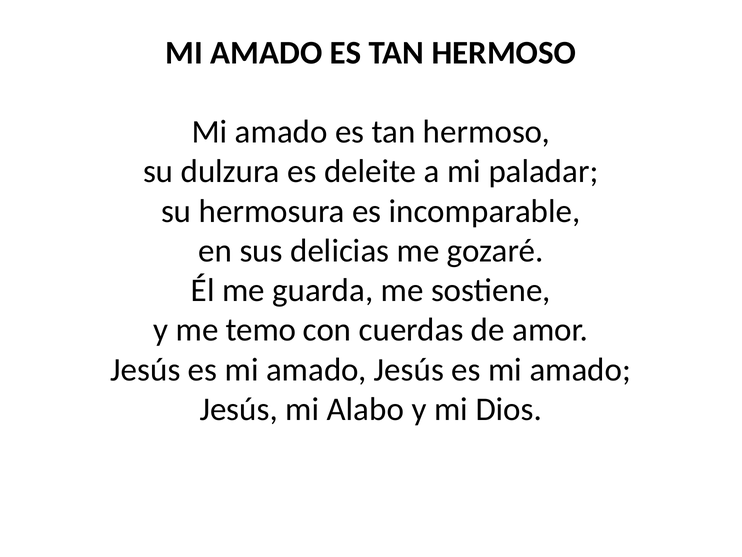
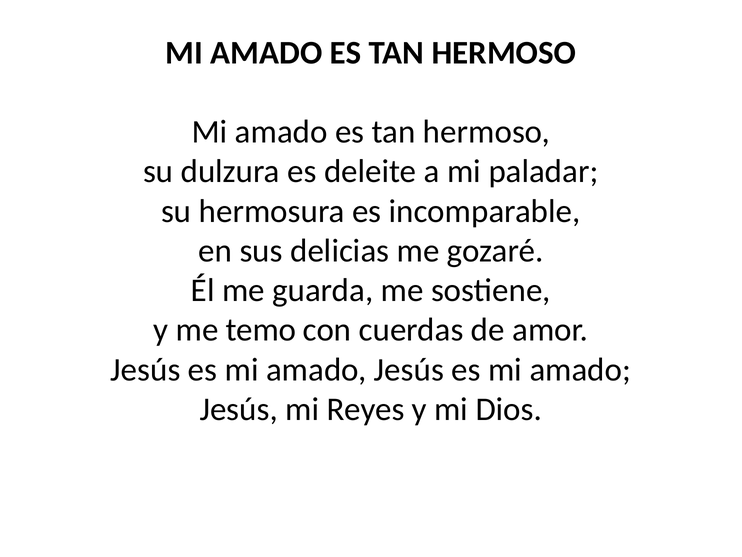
Alabo: Alabo -> Reyes (366, 409)
